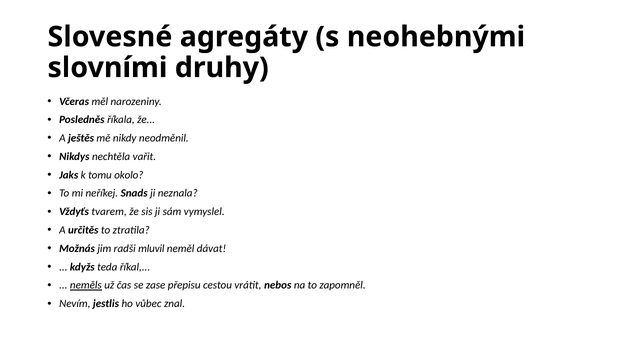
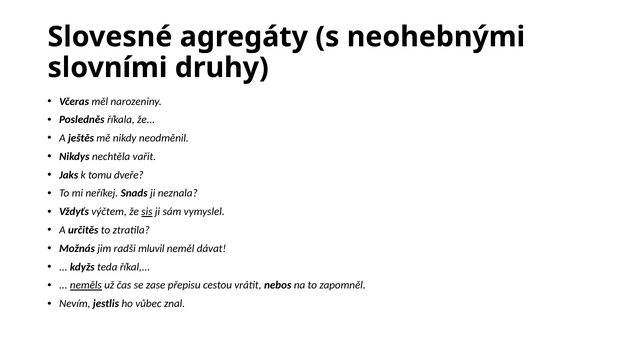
okolo: okolo -> dveře (129, 175)
tvarem: tvarem -> výčtem (109, 212)
sis underline: none -> present (147, 212)
